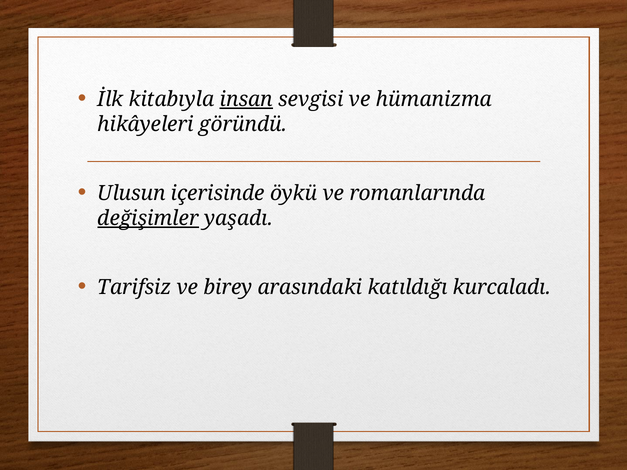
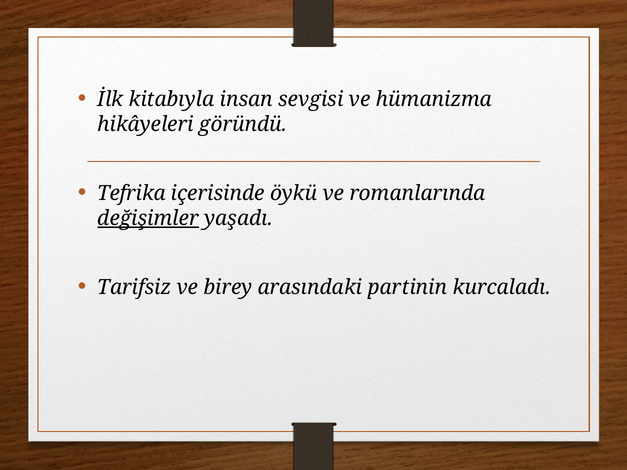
insan underline: present -> none (246, 99)
Ulusun: Ulusun -> Tefrika (132, 193)
katıldığı: katıldığı -> partinin (408, 287)
